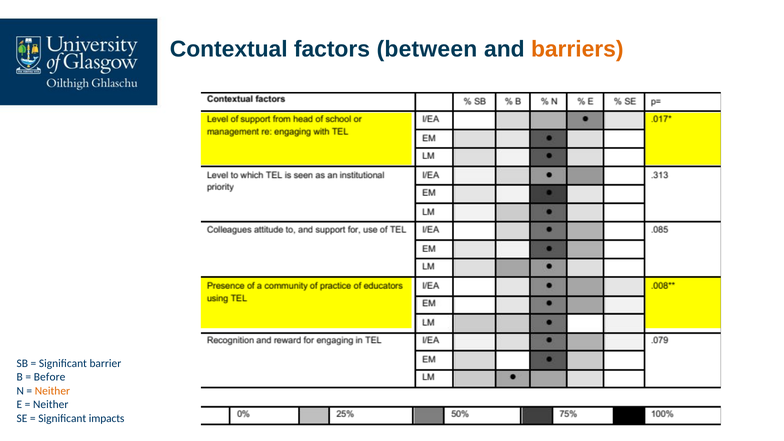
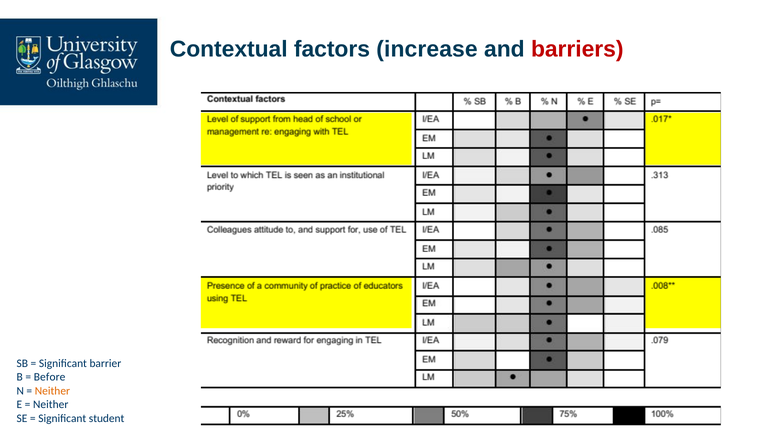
between: between -> increase (427, 49)
barriers colour: orange -> red (577, 49)
impacts: impacts -> student (107, 418)
